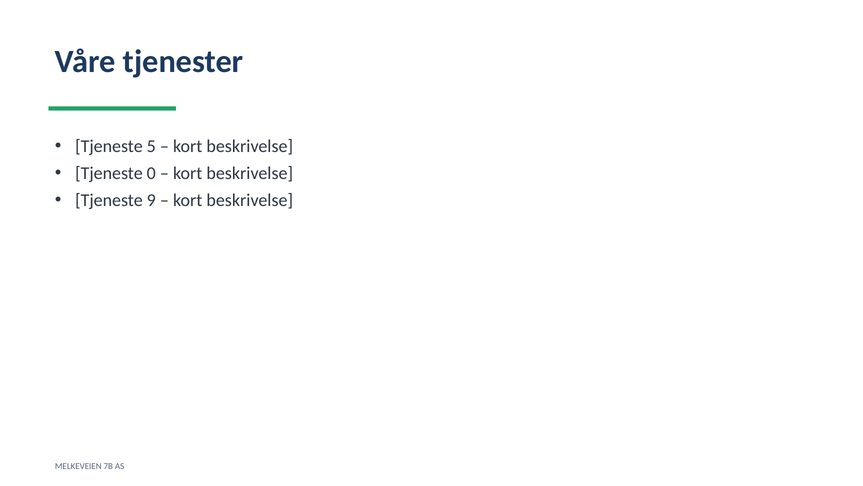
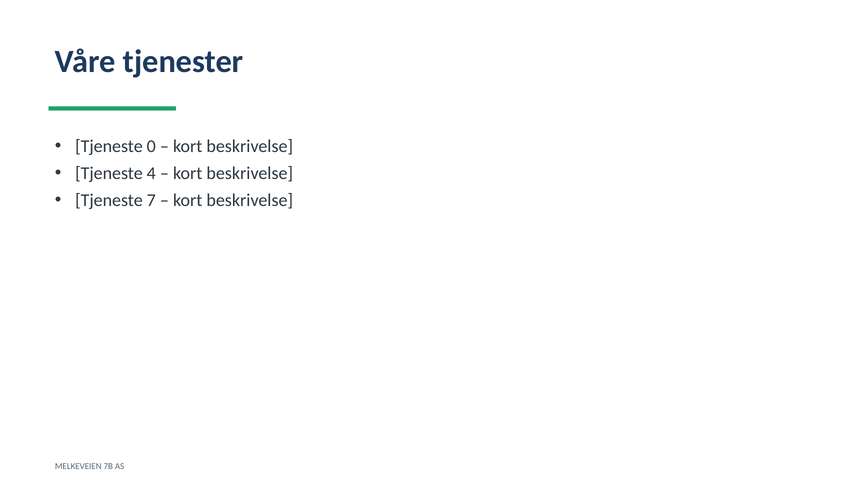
5: 5 -> 0 (151, 146)
0: 0 -> 4 (151, 173)
9: 9 -> 7 (151, 200)
